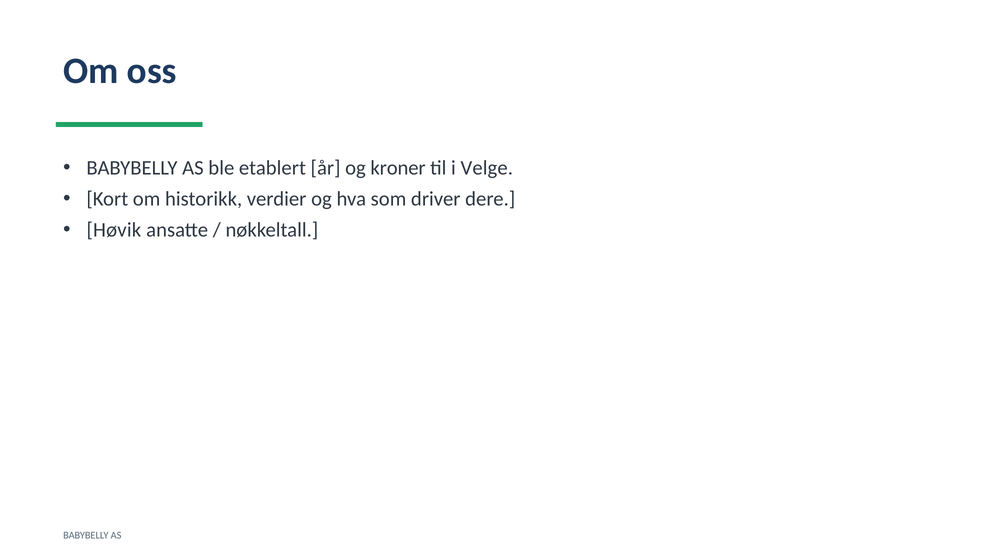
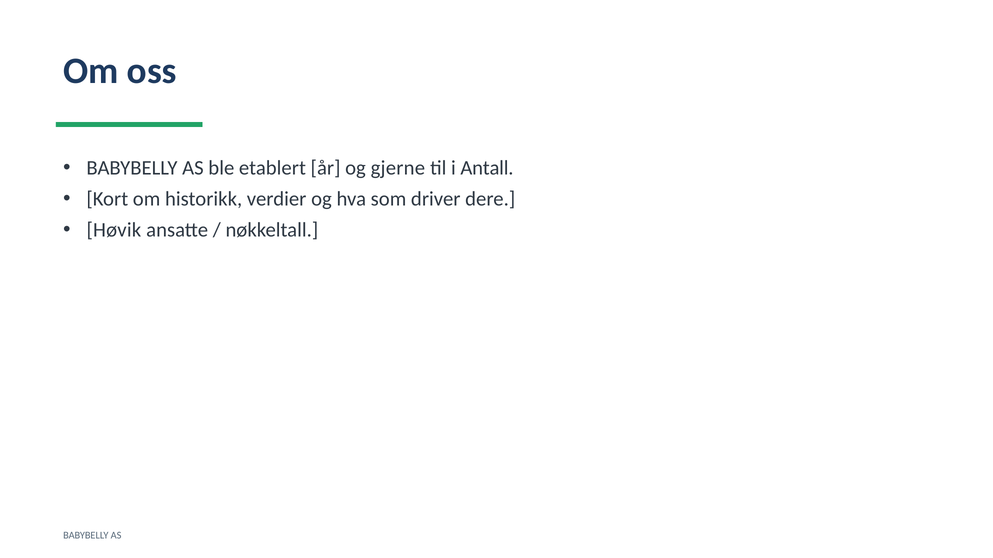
kroner: kroner -> gjerne (398, 168)
Velge: Velge -> Antall (487, 168)
